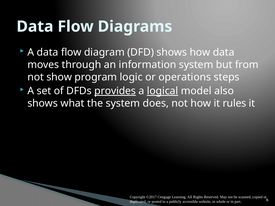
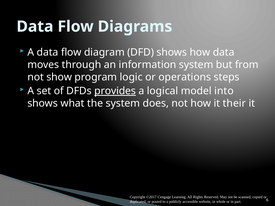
logical underline: present -> none (163, 91)
also: also -> into (224, 91)
rules: rules -> their (234, 103)
